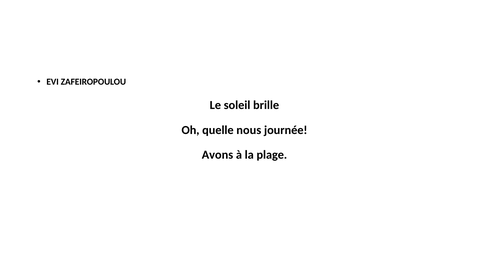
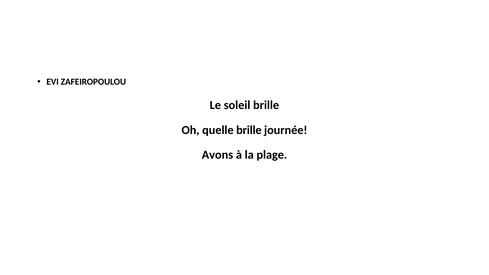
quelle nous: nous -> brille (249, 130)
